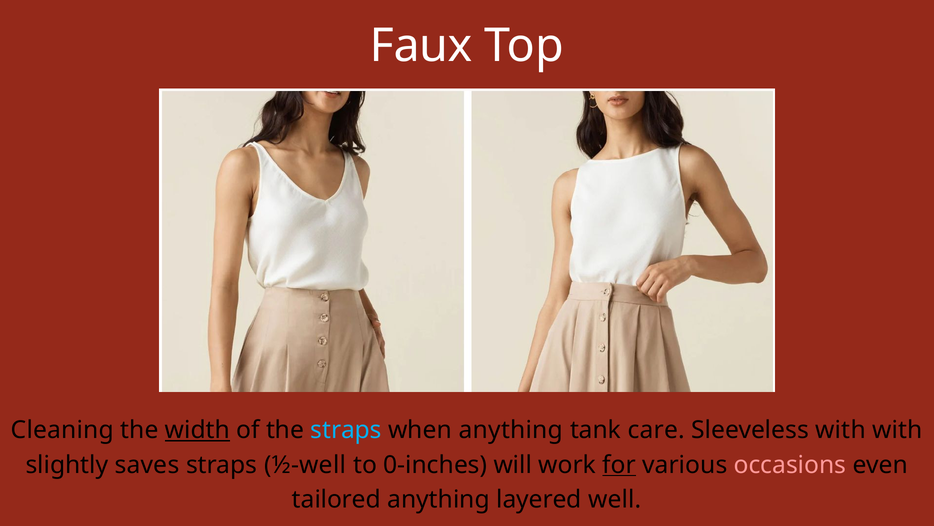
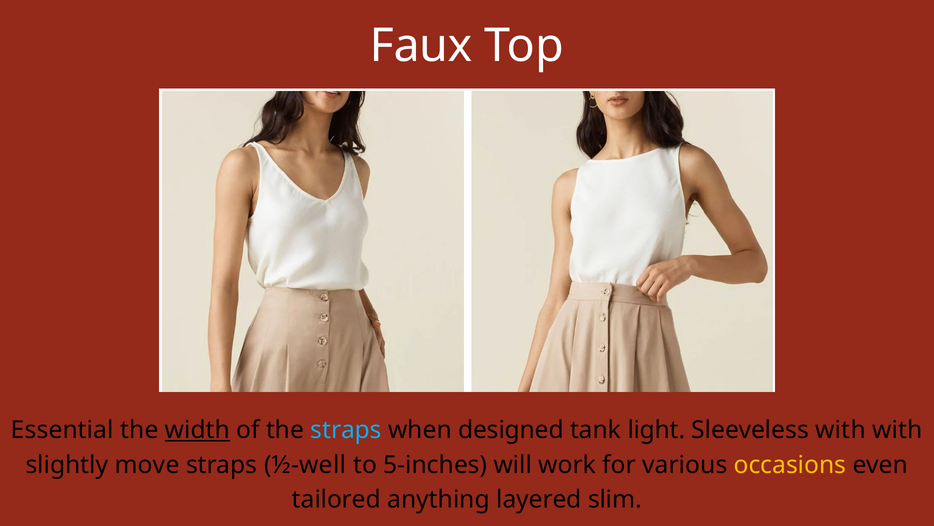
Cleaning: Cleaning -> Essential (62, 430)
when anything: anything -> designed (511, 430)
care: care -> light (656, 430)
saves: saves -> move (147, 464)
0-inches: 0-inches -> 5-inches (435, 464)
for underline: present -> none (619, 464)
occasions colour: pink -> yellow (790, 464)
well: well -> slim (615, 499)
